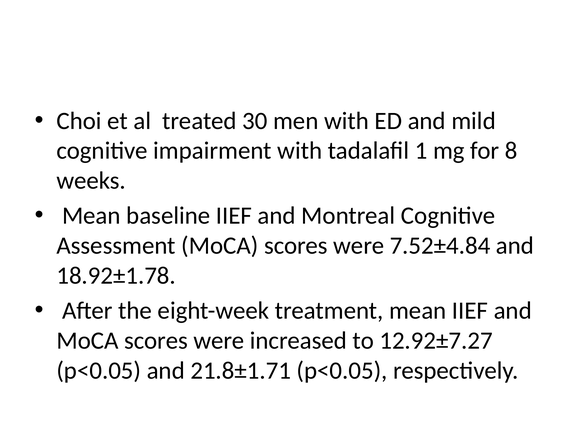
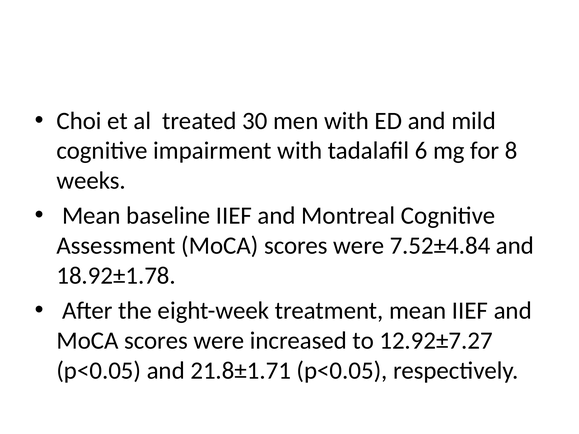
1: 1 -> 6 (421, 151)
